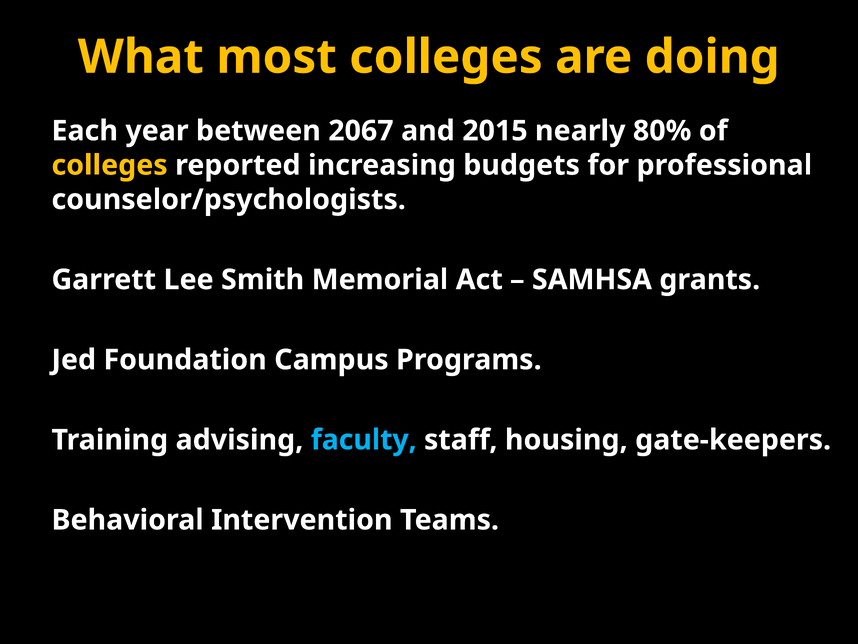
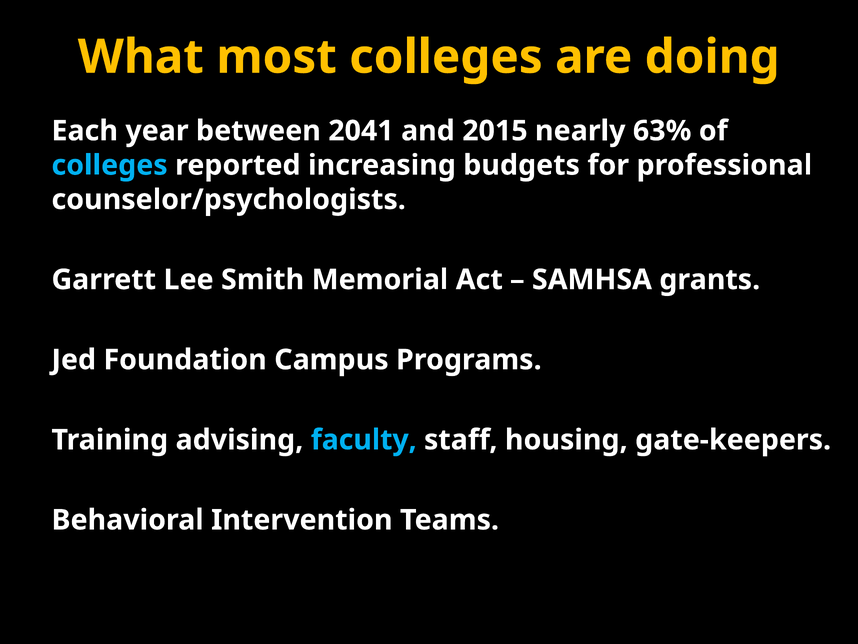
2067: 2067 -> 2041 (361, 131)
80%: 80% -> 63% (662, 131)
colleges colour: yellow -> light blue (110, 165)
